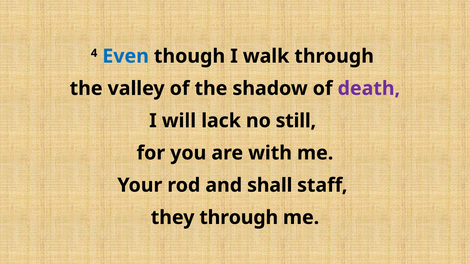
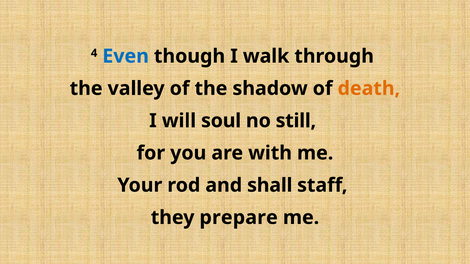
death colour: purple -> orange (369, 89)
lack: lack -> soul (221, 121)
they through: through -> prepare (239, 218)
